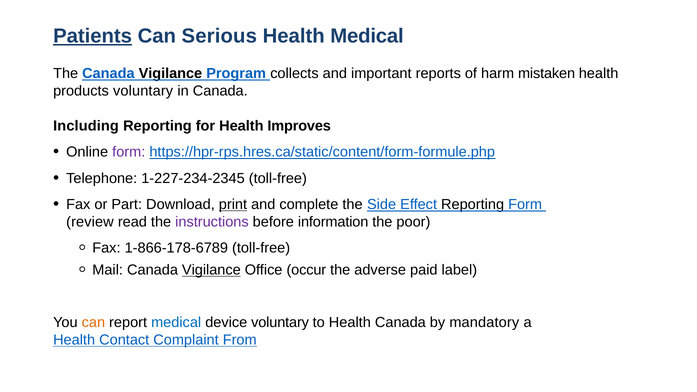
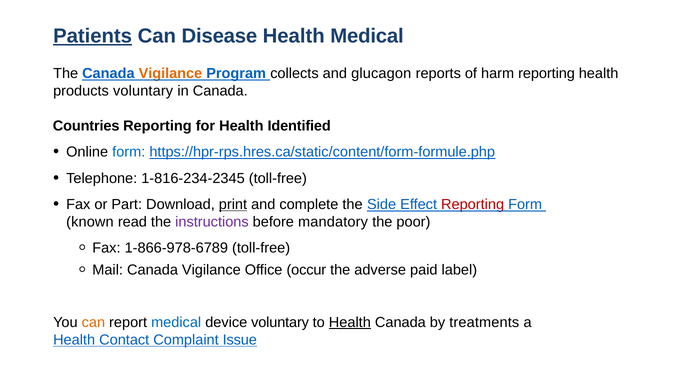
Serious: Serious -> Disease (219, 36)
Vigilance colour: black -> orange (170, 74)
important: important -> glucagon (381, 74)
harm mistaken: mistaken -> reporting (547, 74)
Including: Including -> Countries (86, 126)
Improves: Improves -> Identified (299, 126)
form colour: purple -> blue (129, 152)
1-227-234-2345: 1-227-234-2345 -> 1-816-234-2345 (193, 178)
Reporting colour: black -> red (473, 205)
review: review -> known (90, 222)
information: information -> mandatory (333, 222)
1-866-178-6789: 1-866-178-6789 -> 1-866-978-6789 (176, 248)
Vigilance underline: present -> none (211, 270)
Health underline: none -> present (350, 322)
mandatory: mandatory -> treatments (484, 322)
From: From -> Issue (240, 340)
